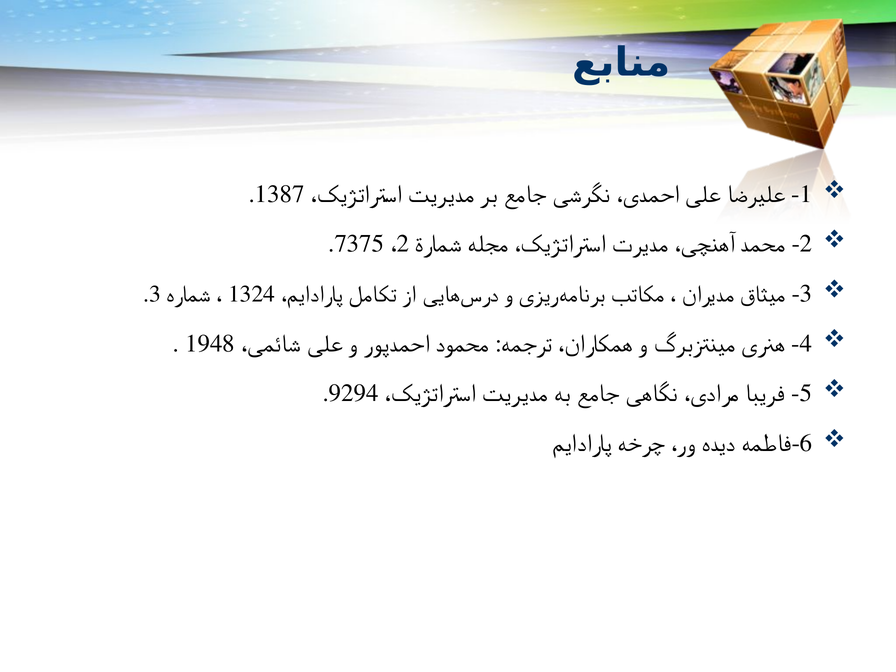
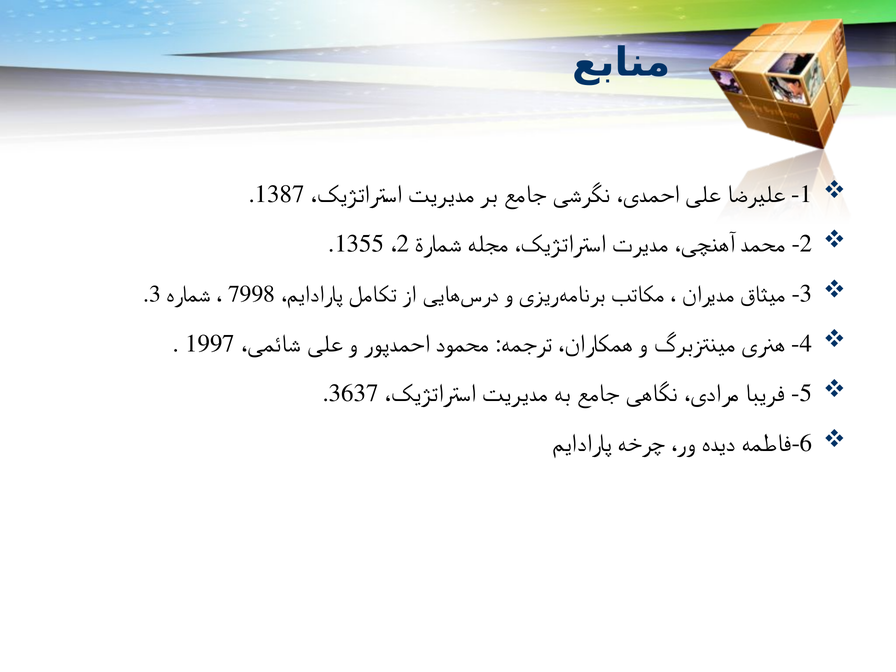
7375: 7375 -> 1355 (359, 244)
1324: 1324 -> 7998 (252, 294)
1948: 1948 -> 1997 (210, 343)
9294: 9294 -> 3637 (354, 393)
